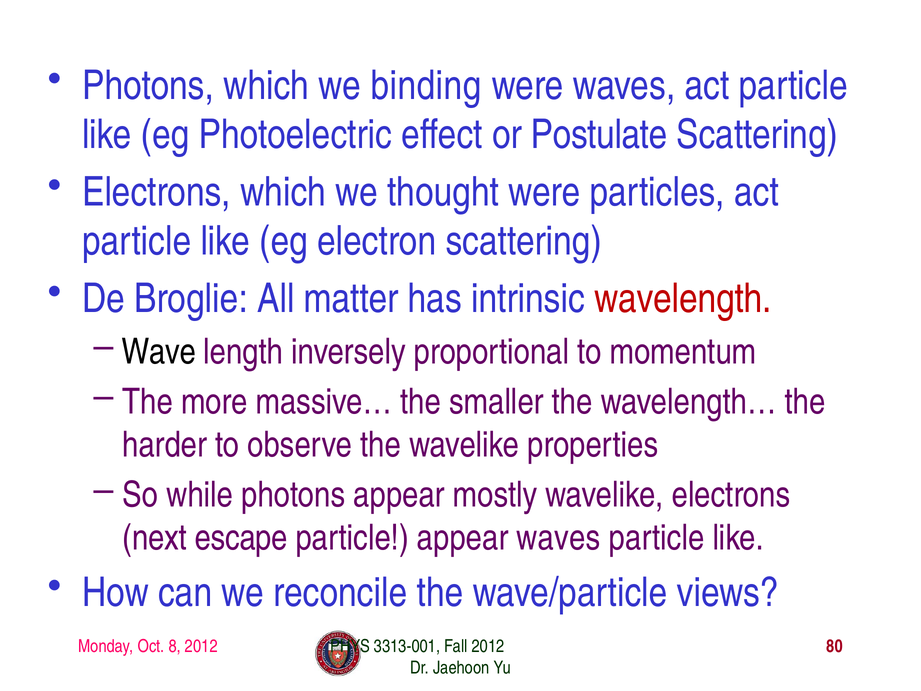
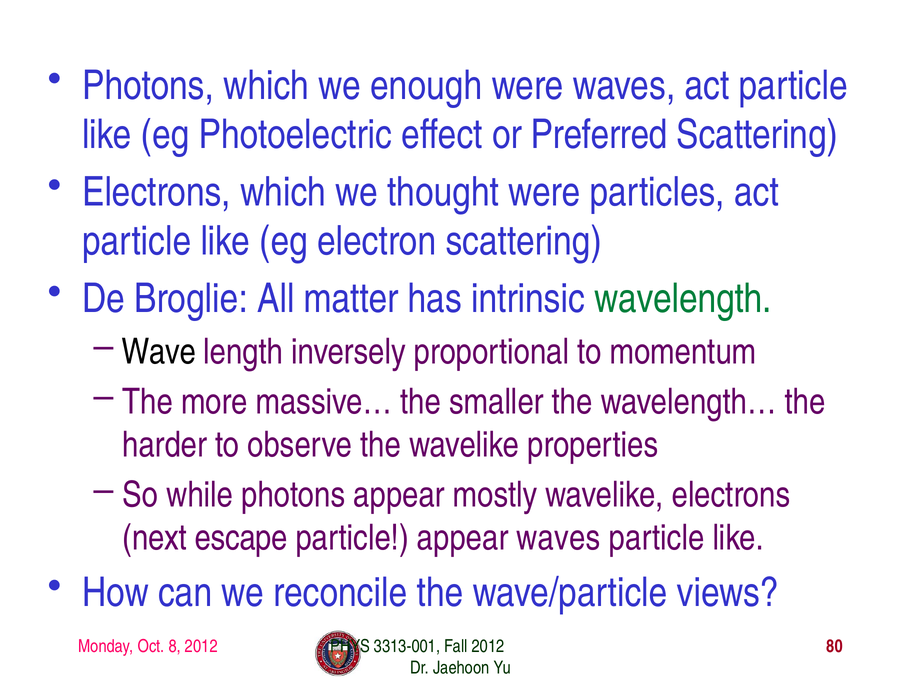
binding: binding -> enough (426, 86)
Postulate: Postulate -> Preferred (599, 135)
wavelength colour: red -> green (683, 299)
